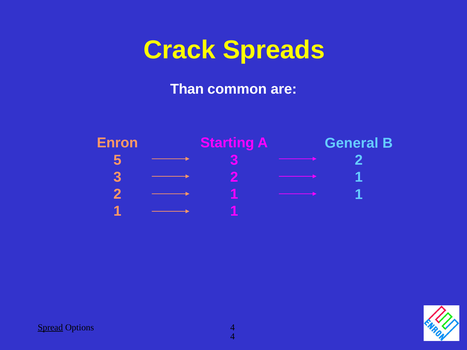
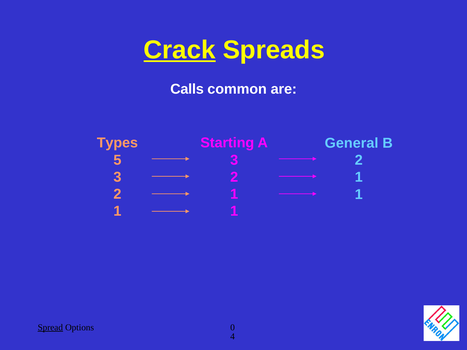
Crack underline: none -> present (180, 50)
Than: Than -> Calls (187, 89)
Enron: Enron -> Types (117, 143)
Options 4: 4 -> 0 (233, 328)
